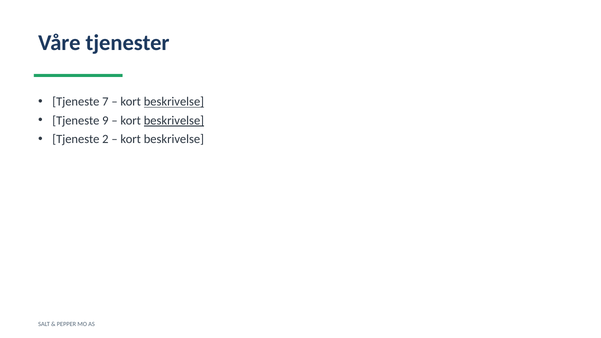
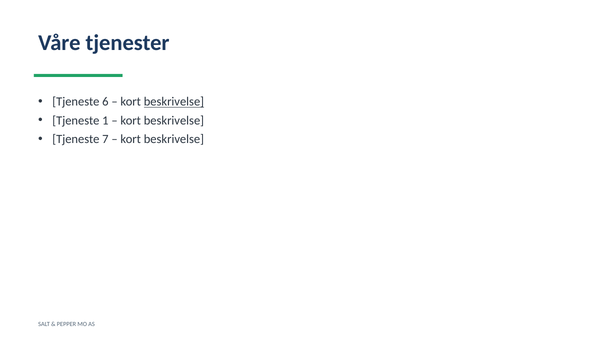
7: 7 -> 6 (105, 102)
9: 9 -> 1 (105, 121)
beskrivelse underline: present -> none (174, 121)
2: 2 -> 7 (105, 139)
